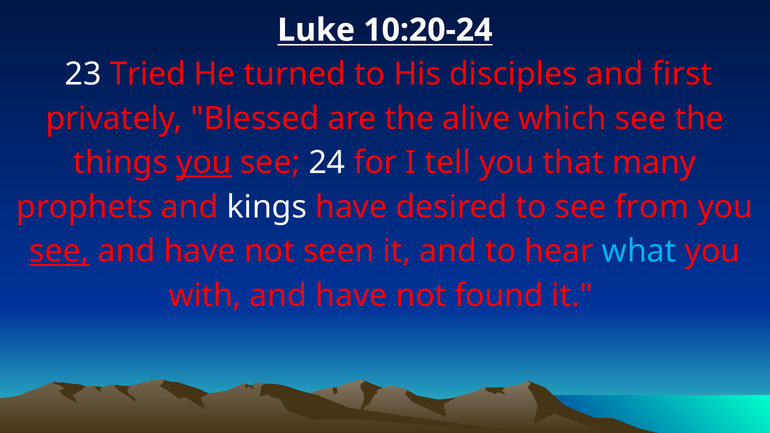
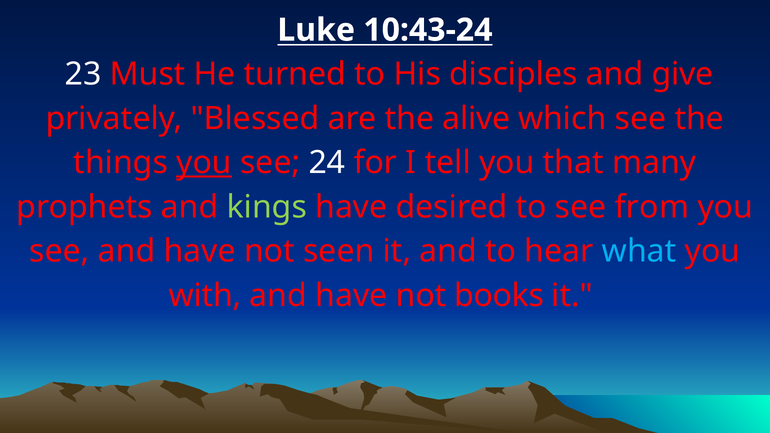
10:20-24: 10:20-24 -> 10:43-24 (428, 30)
Tried: Tried -> Must (148, 74)
first: first -> give (682, 74)
kings colour: white -> light green (267, 207)
see underline: present -> none (59, 251)
found: found -> books (499, 296)
